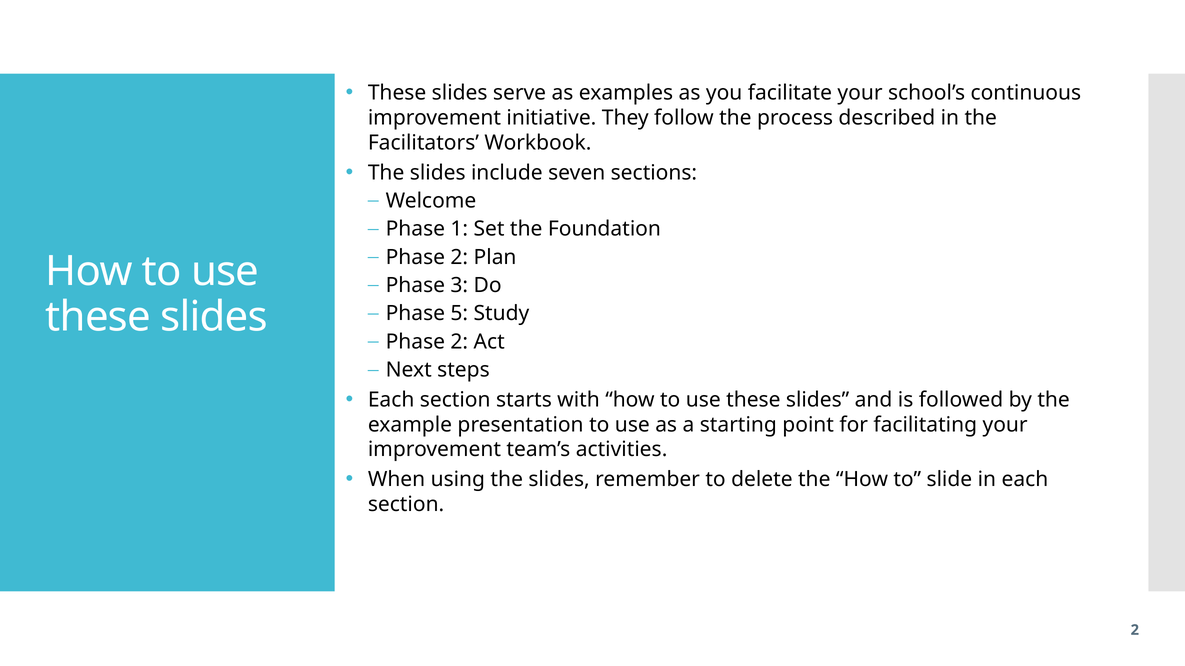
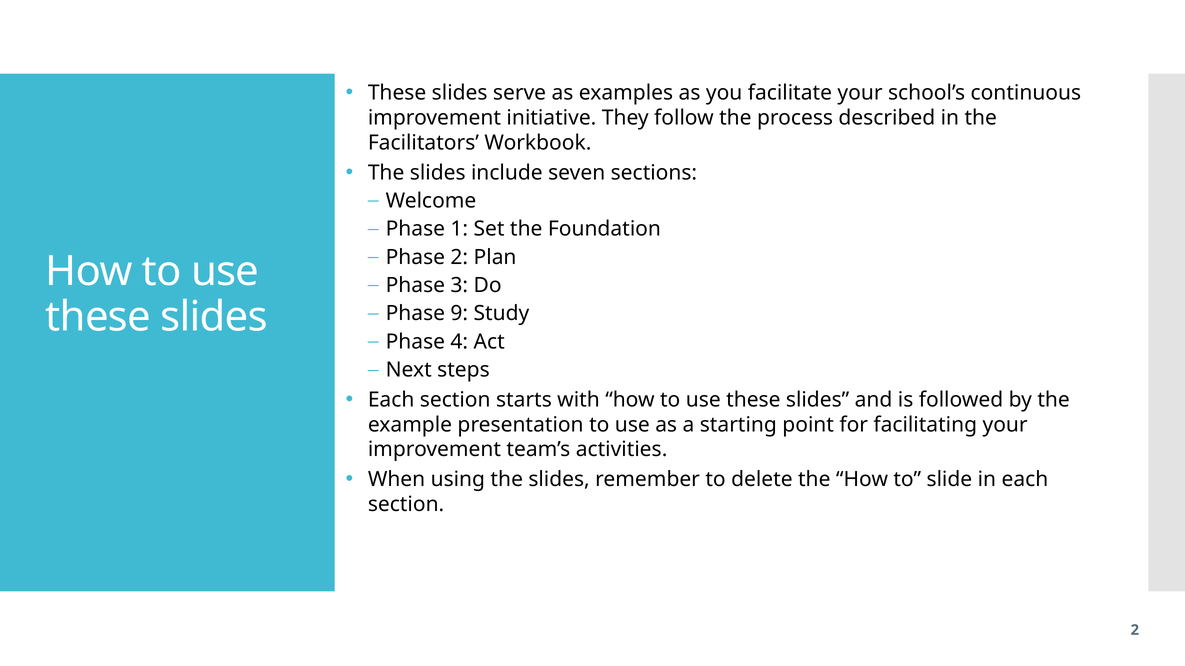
5: 5 -> 9 (459, 314)
2: 2 -> 4 (459, 342)
